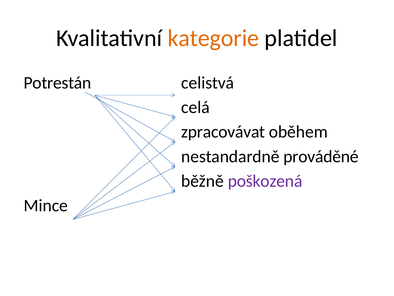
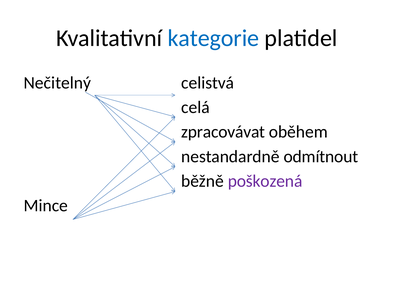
kategorie colour: orange -> blue (213, 38)
Potrestán: Potrestán -> Nečitelný (57, 83)
prováděné: prováděné -> odmítnout (321, 156)
